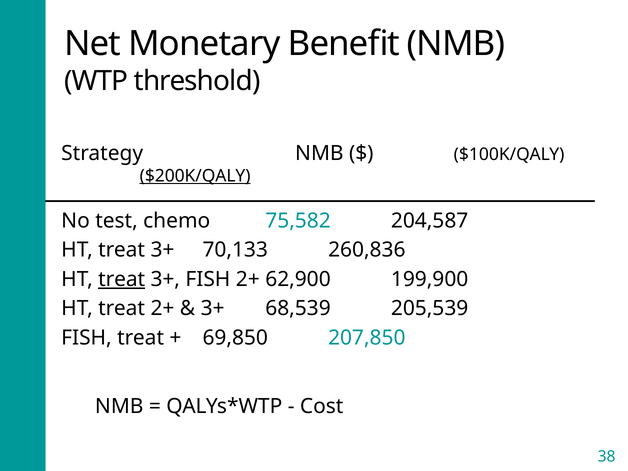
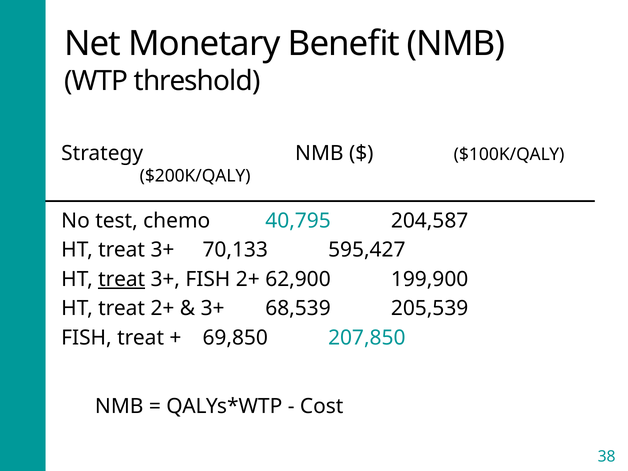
$200K/QALY underline: present -> none (195, 176)
75,582: 75,582 -> 40,795 (298, 221)
260,836: 260,836 -> 595,427 (367, 250)
